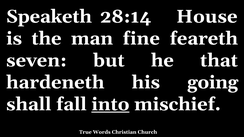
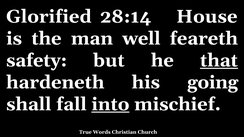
Speaketh: Speaketh -> Glorified (49, 17)
fine: fine -> well (141, 39)
seven: seven -> safety (37, 61)
that underline: none -> present (219, 61)
